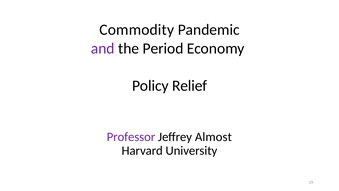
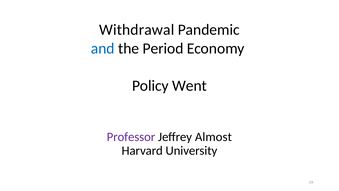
Commodity: Commodity -> Withdrawal (137, 30)
and colour: purple -> blue (103, 48)
Relief: Relief -> Went (190, 86)
